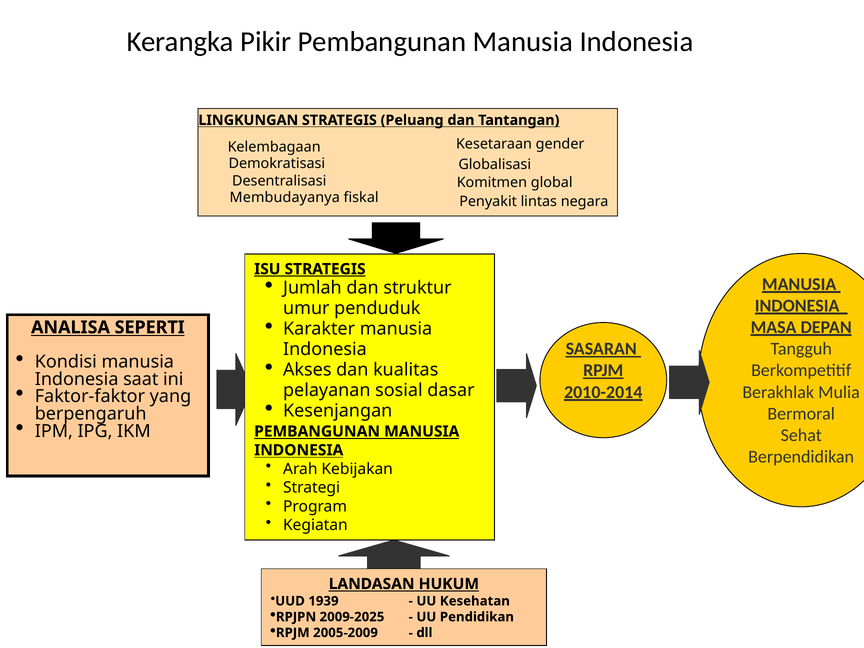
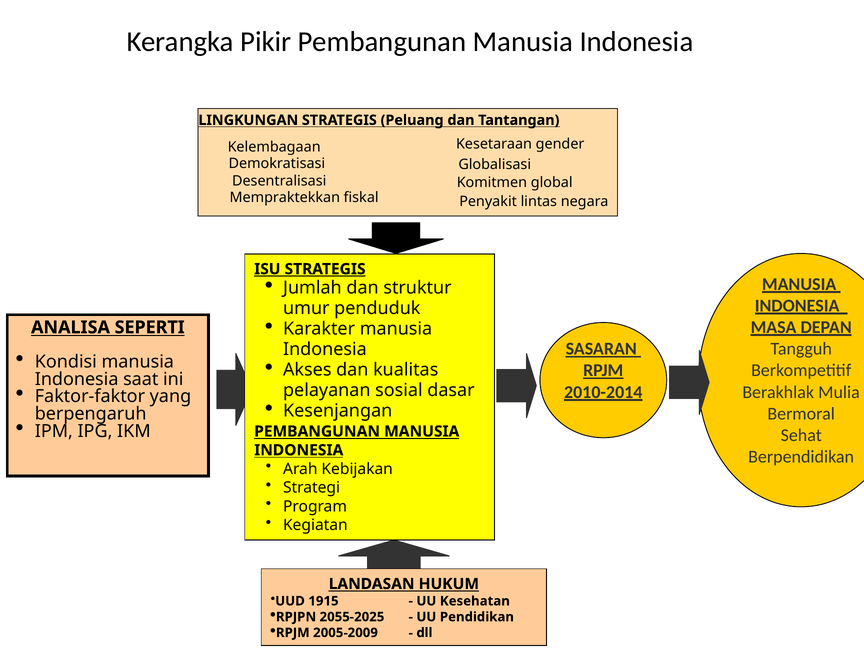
Membudayanya: Membudayanya -> Mempraktekkan (285, 198)
1939: 1939 -> 1915 (323, 601)
2009-2025: 2009-2025 -> 2055-2025 (352, 617)
